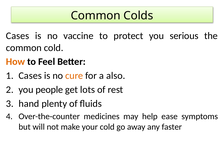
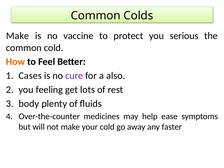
Cases: Cases -> Make (18, 36)
cure colour: orange -> purple (74, 76)
people: people -> feeling (49, 90)
hand: hand -> body (29, 104)
